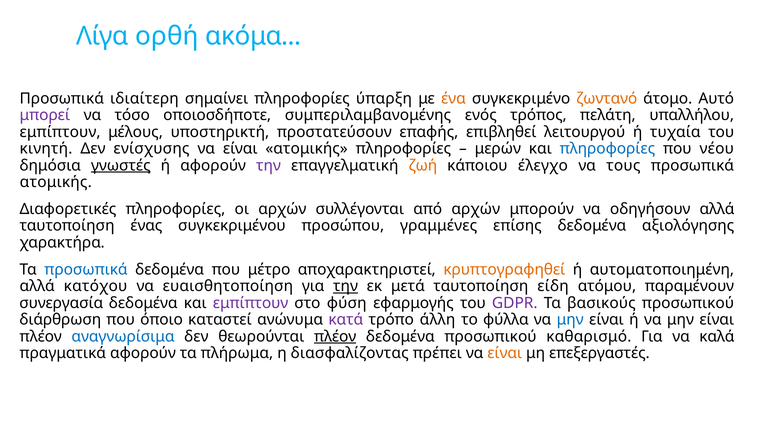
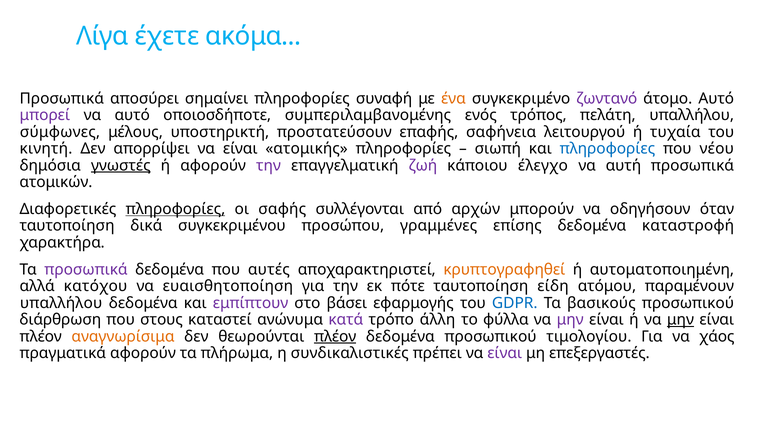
ορθή: ορθή -> έχετε (167, 36)
ιδιαίτερη: ιδιαίτερη -> αποσύρει (145, 99)
ύπαρξη: ύπαρξη -> συναφή (384, 99)
ζωντανό colour: orange -> purple (607, 99)
να τόσο: τόσο -> αυτό (132, 115)
εμπίπτουν: εμπίπτουν -> σύμφωνες (60, 132)
επιβληθεί: επιβληθεί -> σαφήνεια (501, 132)
ενίσχυσης: ενίσχυσης -> απορρίψει (152, 149)
μερών: μερών -> σιωπή (498, 149)
ζωή colour: orange -> purple (423, 166)
τους: τους -> αυτή (623, 166)
ατομικής: ατομικής -> ατομικών (56, 182)
πληροφορίες underline: none -> present (175, 209)
οι αρχών: αρχών -> σαφής (282, 209)
οδηγήσουν αλλά: αλλά -> όταν (717, 209)
ένας: ένας -> δικά (146, 226)
αξιολόγησης: αξιολόγησης -> καταστροφή (688, 226)
προσωπικά colour: blue -> purple (86, 270)
μέτρο: μέτρο -> αυτές (269, 270)
την underline: present -> none (346, 287)
μετά: μετά -> πότε (408, 287)
συνεργασία: συνεργασία -> υπαλλήλου (61, 303)
φύση: φύση -> βάσει (347, 303)
GDPR colour: purple -> blue (515, 303)
όποιο: όποιο -> στους (162, 320)
μην colour: blue -> purple (570, 320)
μην underline: none -> present (680, 320)
αναγνωρίσιμα colour: blue -> orange (123, 337)
καθαρισμό: καθαρισμό -> τιμολογίου (589, 337)
καλά: καλά -> χάος (717, 337)
διασφαλίζοντας: διασφαλίζοντας -> συνδικαλιστικές (350, 353)
είναι colour: orange -> purple (505, 353)
